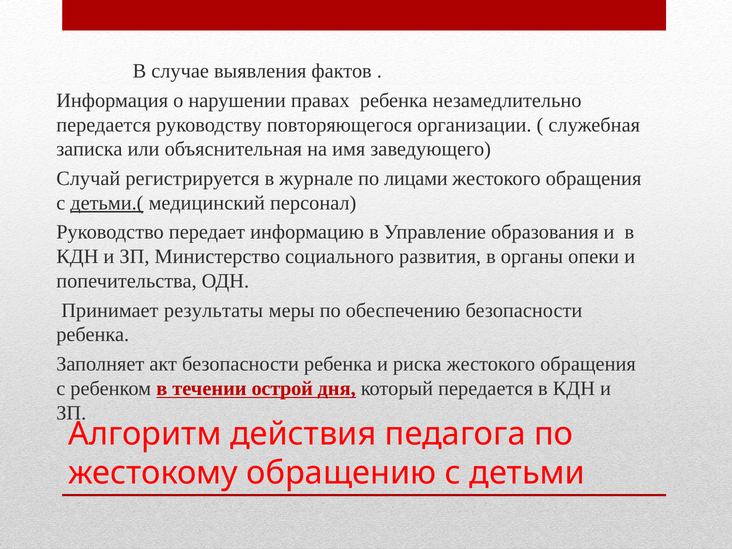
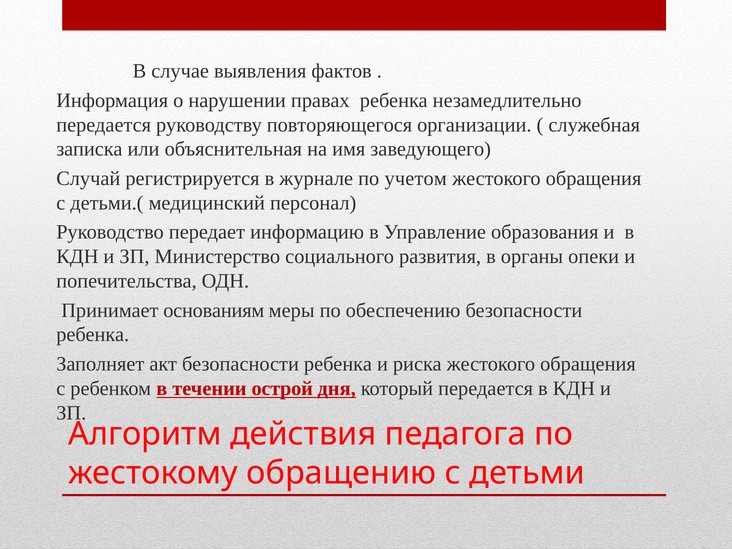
лицами: лицами -> учетом (416, 179)
детьми.( underline: present -> none (107, 203)
результаты: результаты -> основаниям (214, 310)
